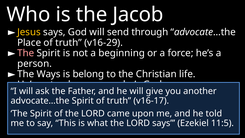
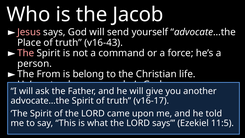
Jesus colour: yellow -> pink (29, 32)
through: through -> yourself (150, 32)
v16-29: v16-29 -> v16-43 (104, 43)
beginning: beginning -> command (122, 53)
Ways: Ways -> From (49, 74)
